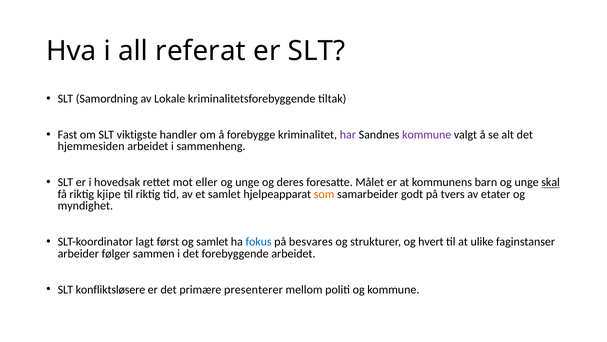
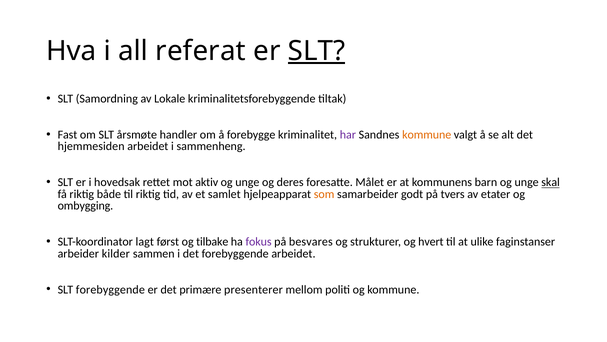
SLT underline: none -> present (316, 51)
viktigste: viktigste -> årsmøte (137, 135)
kommune colour: purple -> orange (427, 135)
eller: eller -> aktiv (207, 182)
kjipe: kjipe -> både (109, 194)
myndighet: myndighet -> ombygging (85, 206)
og samlet: samlet -> tilbake (212, 242)
fokus colour: blue -> purple (259, 242)
følger: følger -> kilder (116, 253)
SLT konfliktsløsere: konfliktsløsere -> forebyggende (110, 289)
